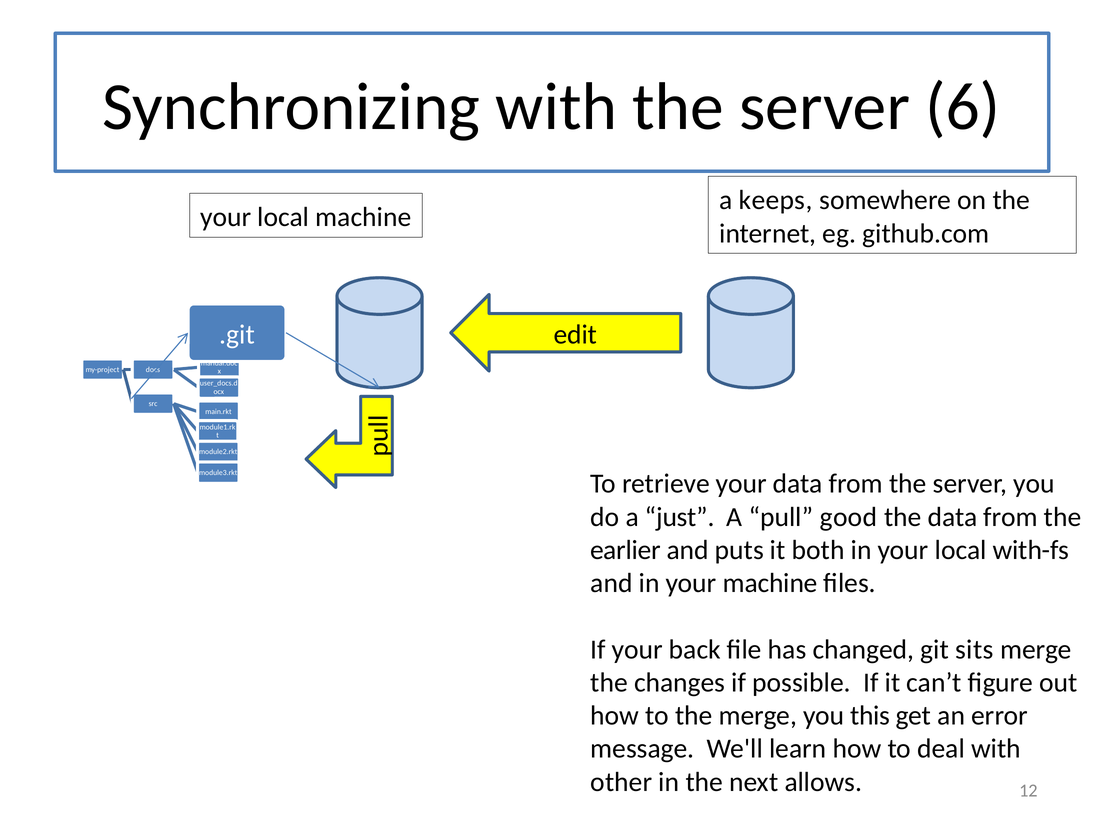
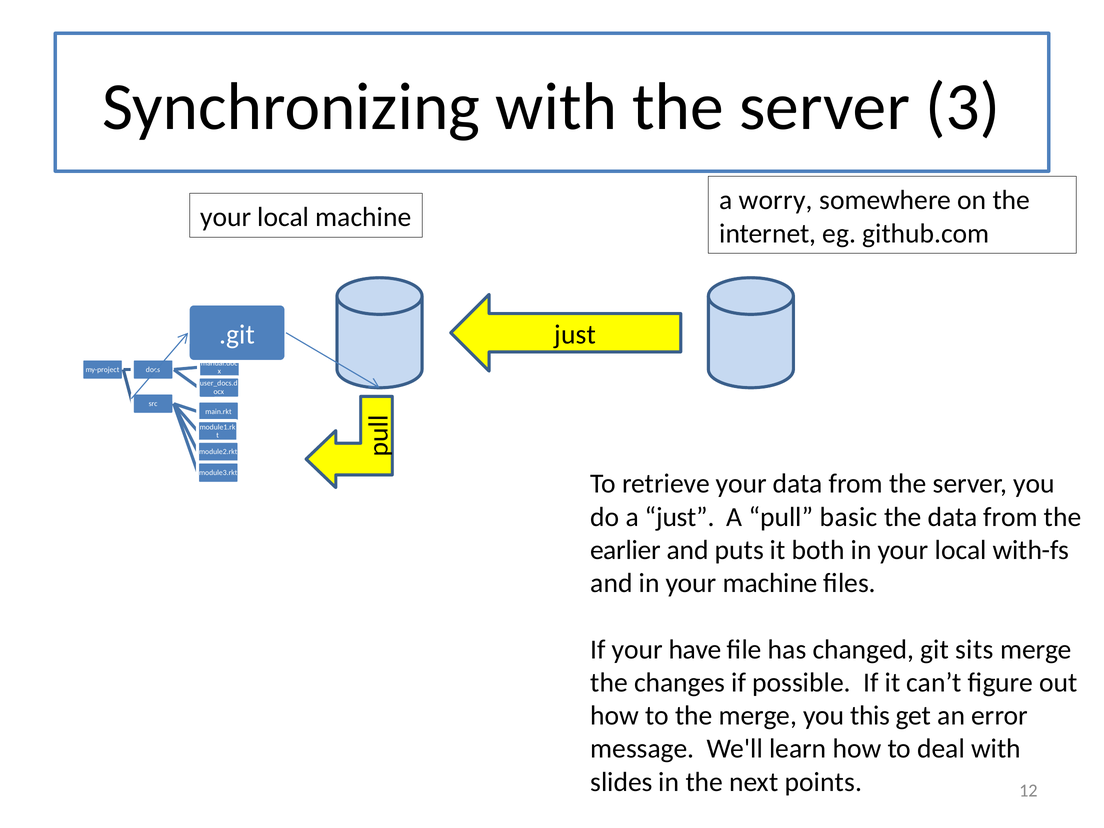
6: 6 -> 3 (963, 107)
keeps: keeps -> worry (776, 200)
.git edit: edit -> just (575, 335)
good: good -> basic (849, 517)
back: back -> have (695, 649)
other: other -> slides (621, 782)
allows: allows -> points (823, 782)
